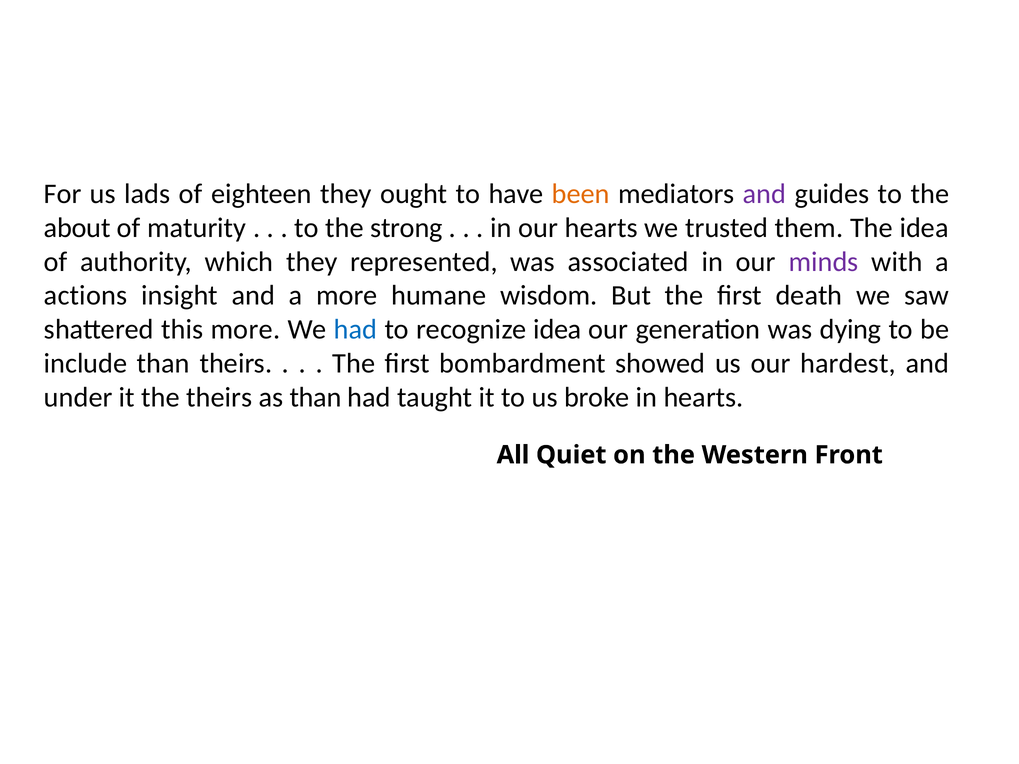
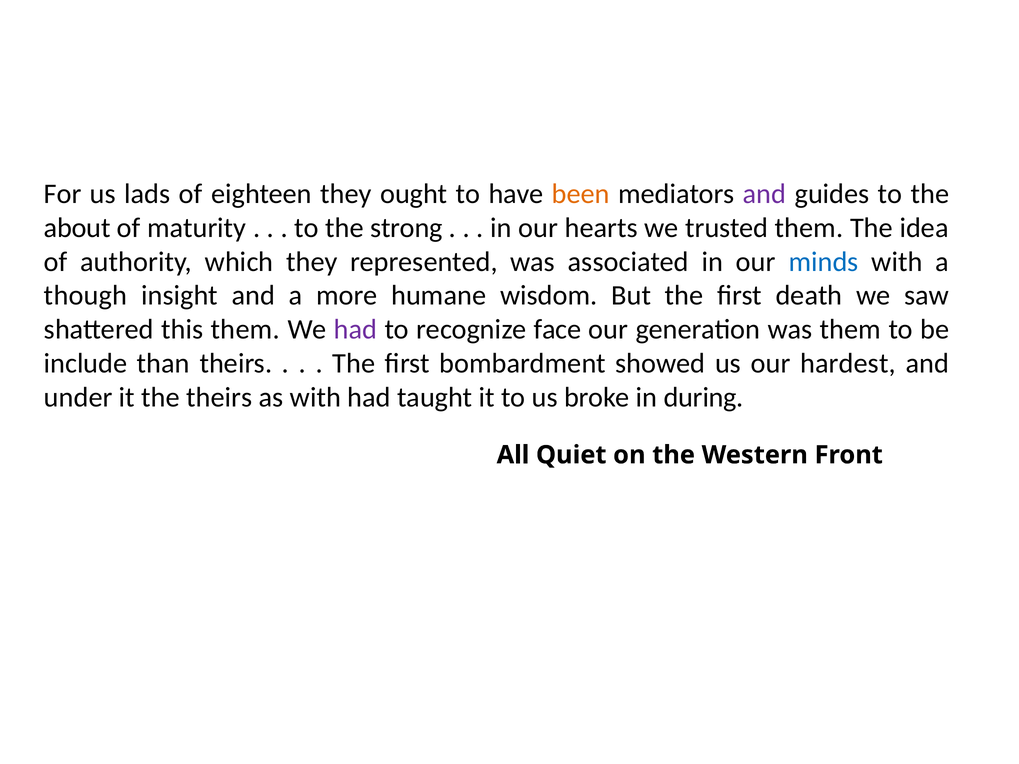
minds colour: purple -> blue (824, 262)
actions: actions -> though (86, 296)
this more: more -> them (245, 330)
had colour: blue -> purple (355, 330)
recognize idea: idea -> face (557, 330)
was dying: dying -> them (850, 330)
as than: than -> with (315, 398)
in hearts: hearts -> during (704, 398)
